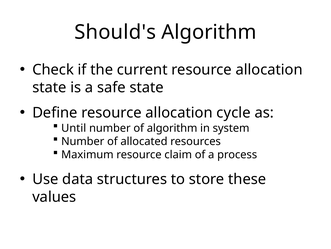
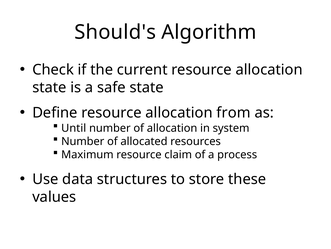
cycle: cycle -> from (234, 113)
of algorithm: algorithm -> allocation (172, 128)
